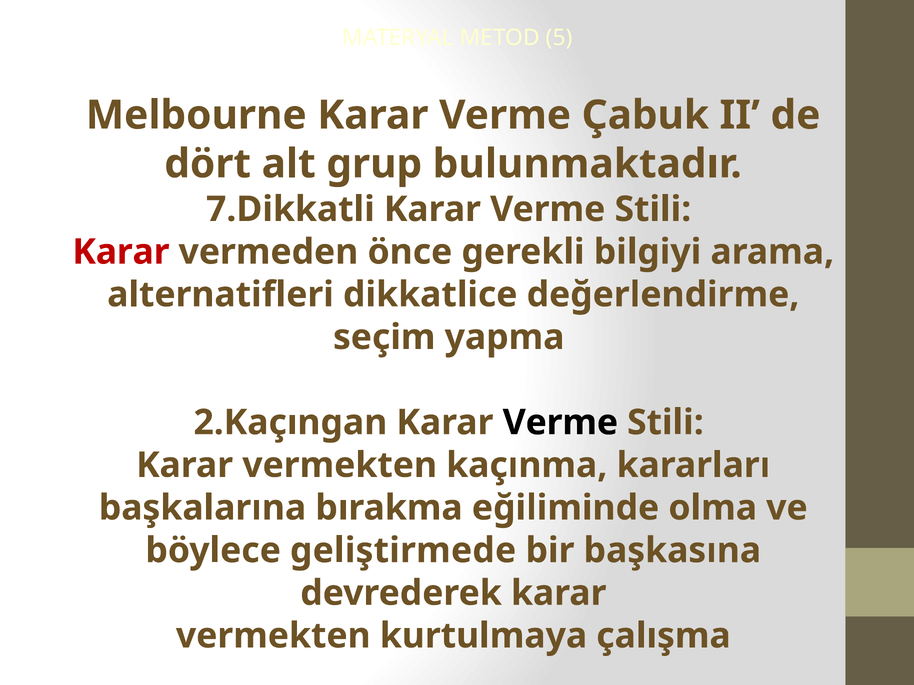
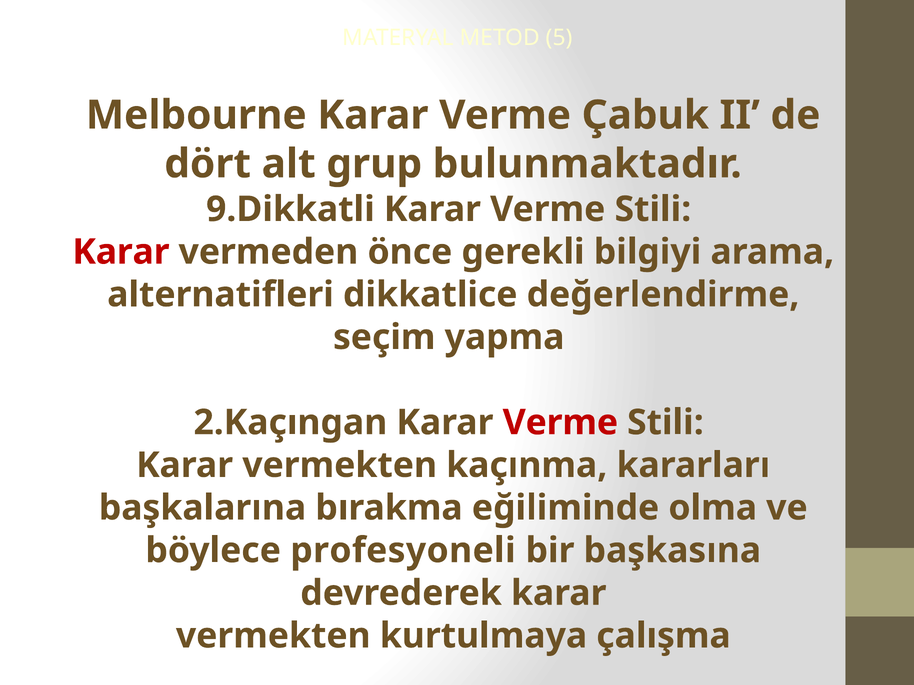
7.Dikkatli: 7.Dikkatli -> 9.Dikkatli (290, 209)
Verme colour: black -> red (560, 423)
geliştirmede: geliştirmede -> profesyoneli (403, 551)
